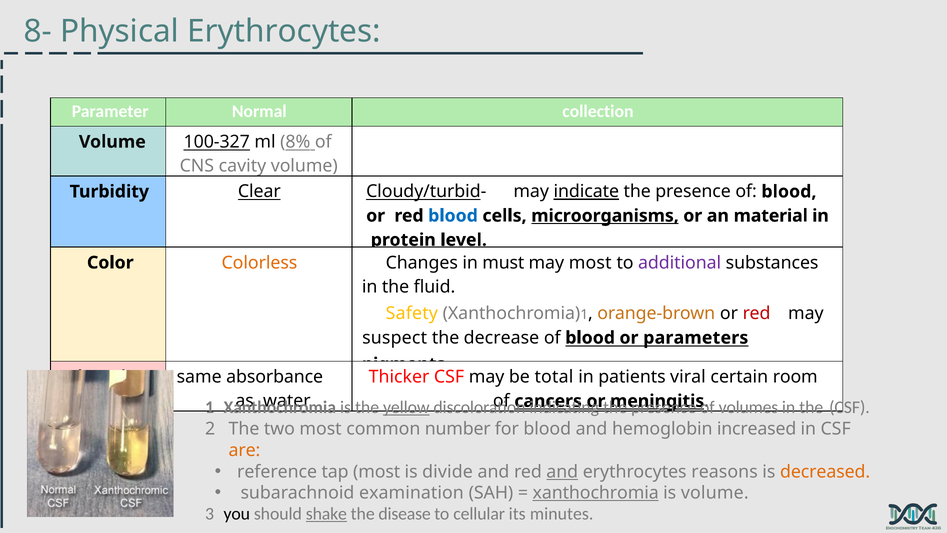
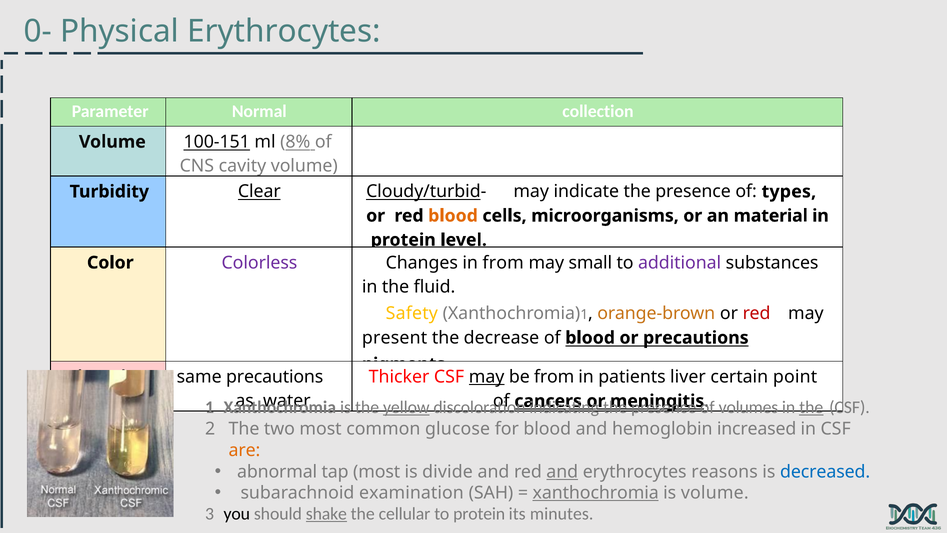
8-: 8- -> 0- (38, 31)
100-327: 100-327 -> 100-151 (217, 142)
indicate underline: present -> none (586, 191)
presence of blood: blood -> types (789, 191)
blood colour: blue -> orange (453, 216)
microorganisms underline: present -> none (605, 216)
Colorless colour: orange -> purple (259, 263)
in must: must -> from (503, 263)
may most: most -> small (590, 263)
suspect: suspect -> present (395, 338)
or parameters: parameters -> precautions (696, 338)
may underline: none -> present (487, 377)
be total: total -> from (554, 377)
viral: viral -> liver (688, 377)
room: room -> point (795, 377)
same absorbance: absorbance -> precautions (275, 377)
the underline: none -> present (811, 407)
number: number -> glucose (458, 429)
reference: reference -> abnormal (277, 471)
decreased colour: orange -> blue (825, 471)
disease: disease -> cellular (405, 514)
to cellular: cellular -> protein (479, 514)
